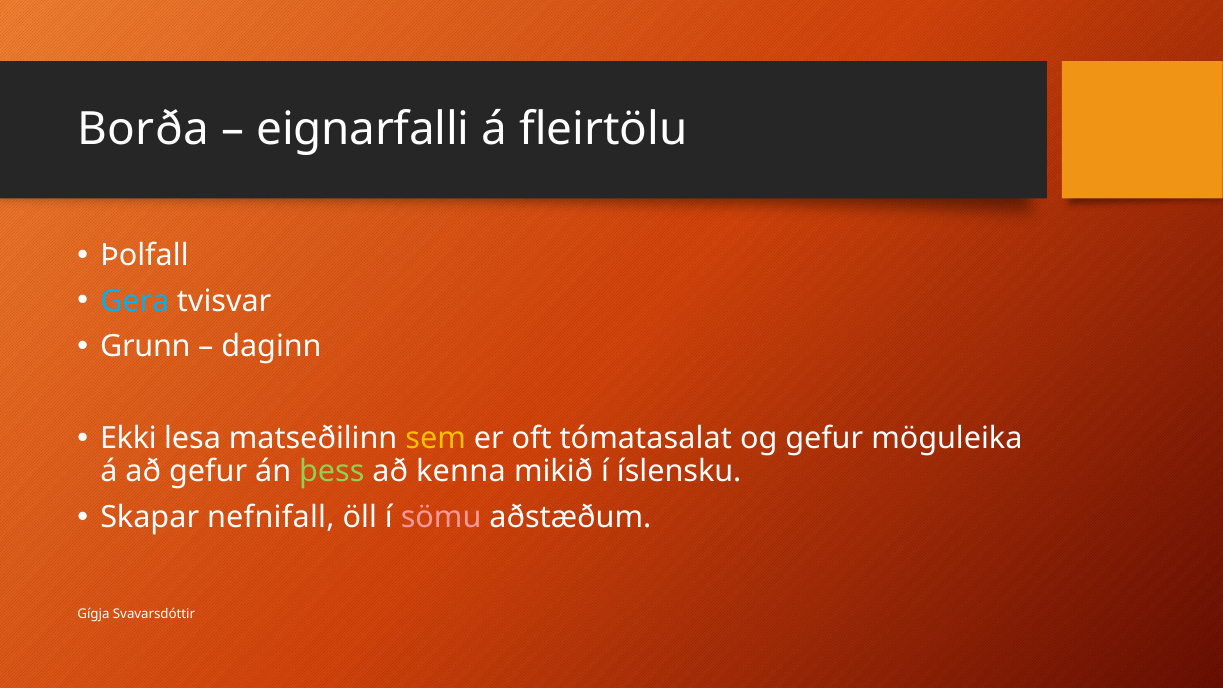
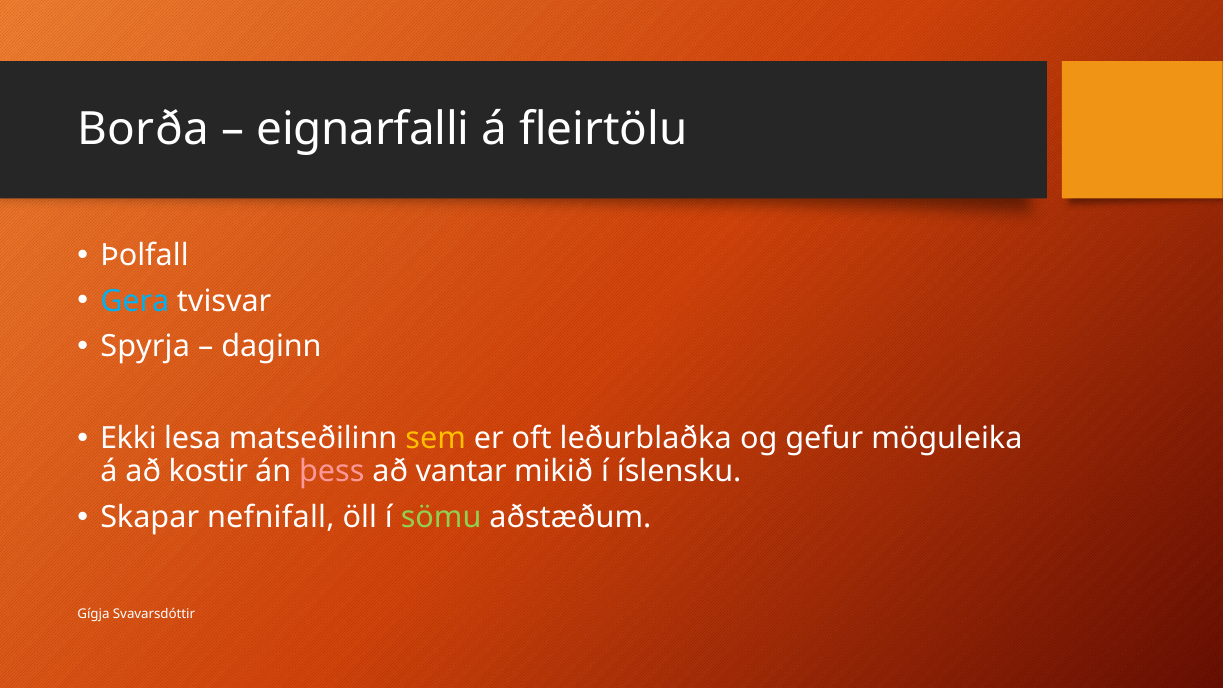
Grunn: Grunn -> Spyrja (145, 347)
tómatasalat: tómatasalat -> leðurblaðka (646, 438)
að gefur: gefur -> kostir (208, 471)
þess colour: light green -> pink (332, 471)
kenna: kenna -> vantar (461, 471)
sömu colour: pink -> light green (441, 517)
